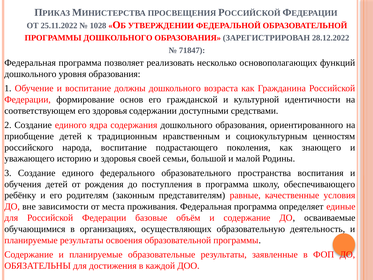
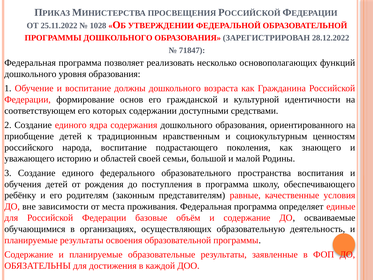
его здоровья: здоровья -> которых (110, 111)
и здоровья: здоровья -> областей (118, 159)
